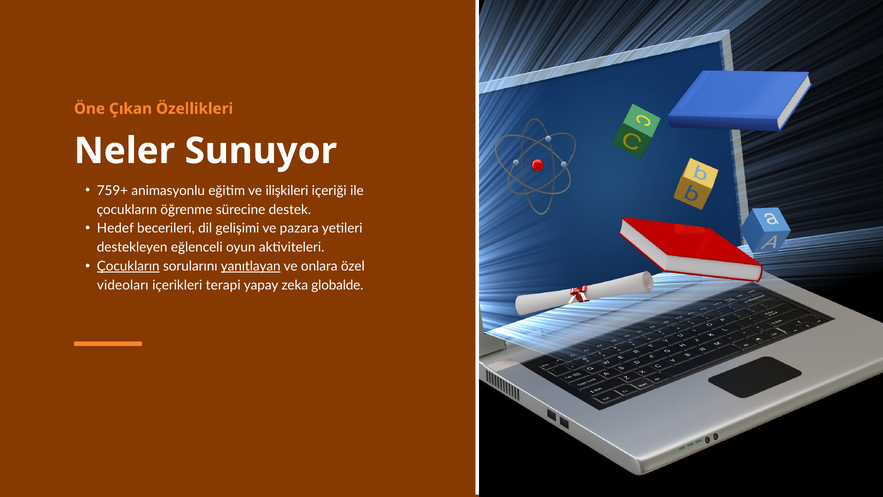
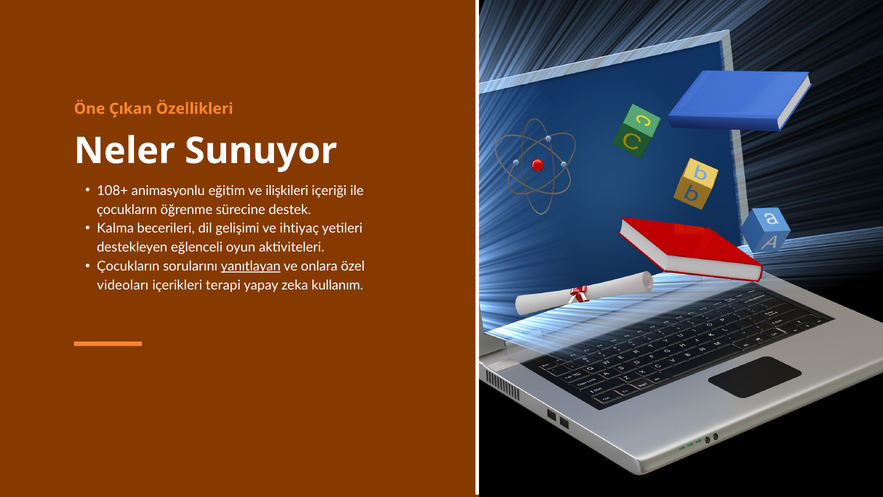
759+: 759+ -> 108+ (112, 191)
Hedef: Hedef -> Kalma (115, 228)
pazara: pazara -> ihtiyaç (299, 228)
Çocukların underline: present -> none (128, 266)
globalde: globalde -> kullanım (337, 285)
